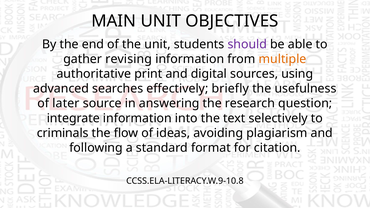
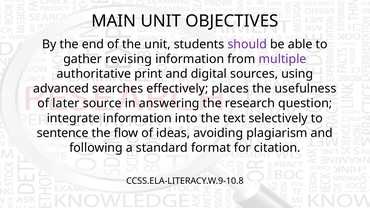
multiple colour: orange -> purple (283, 59)
briefly: briefly -> places (230, 89)
criminals: criminals -> sentence (63, 133)
